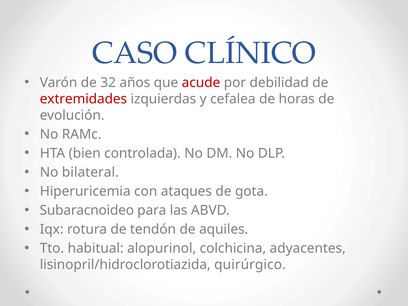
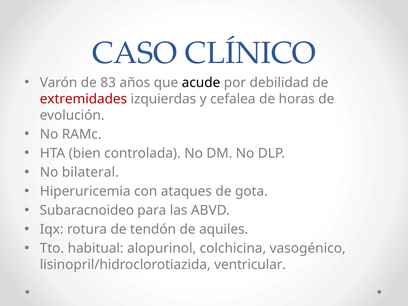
32: 32 -> 83 (108, 83)
acude colour: red -> black (201, 83)
adyacentes: adyacentes -> vasogénico (308, 248)
quirúrgico: quirúrgico -> ventricular (250, 265)
